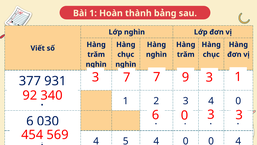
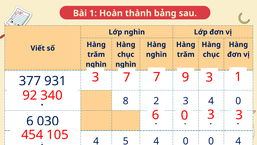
1: 1 -> 8 (126, 101)
569: 569 -> 105 (58, 134)
